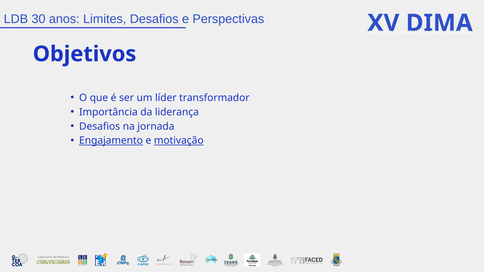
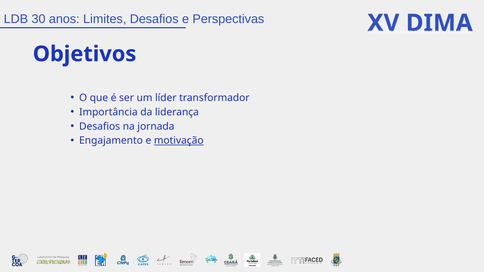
Engajamento underline: present -> none (111, 141)
